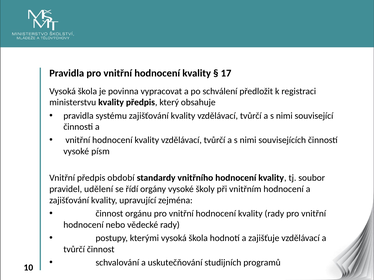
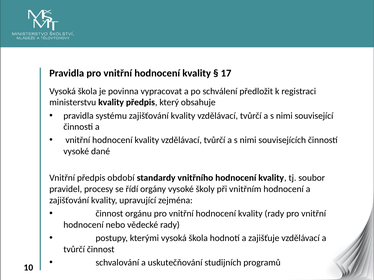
písm: písm -> dané (101, 152)
udělení: udělení -> procesy (99, 189)
